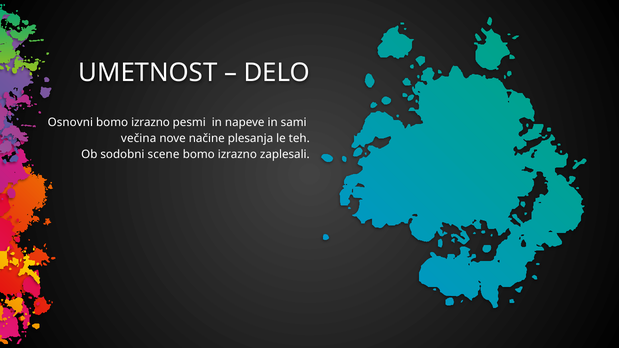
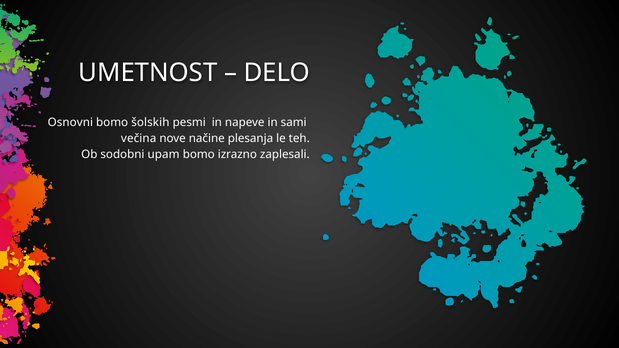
izrazno: izrazno -> šolskih (150, 123)
scene: scene -> upam (164, 155)
